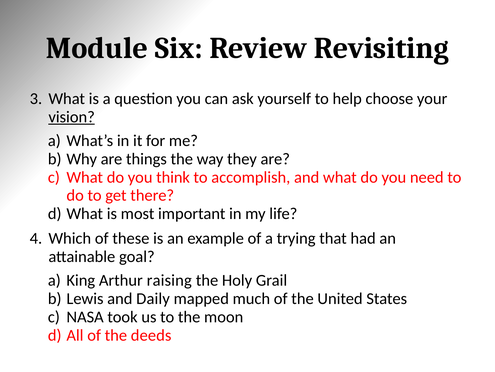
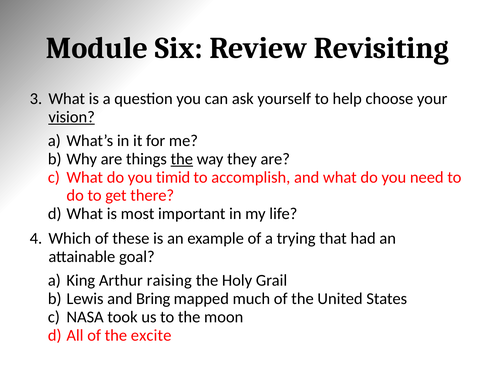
the underline: none -> present (182, 159)
think: think -> timid (173, 177)
Daily: Daily -> Bring (153, 298)
deeds: deeds -> excite (151, 335)
